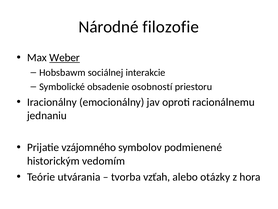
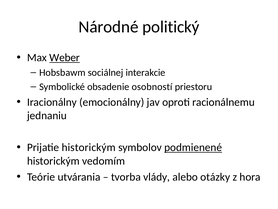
filozofie: filozofie -> politický (171, 27)
Prijatie vzájomného: vzájomného -> historickým (89, 147)
podmienené underline: none -> present (193, 147)
vzťah: vzťah -> vlády (157, 176)
